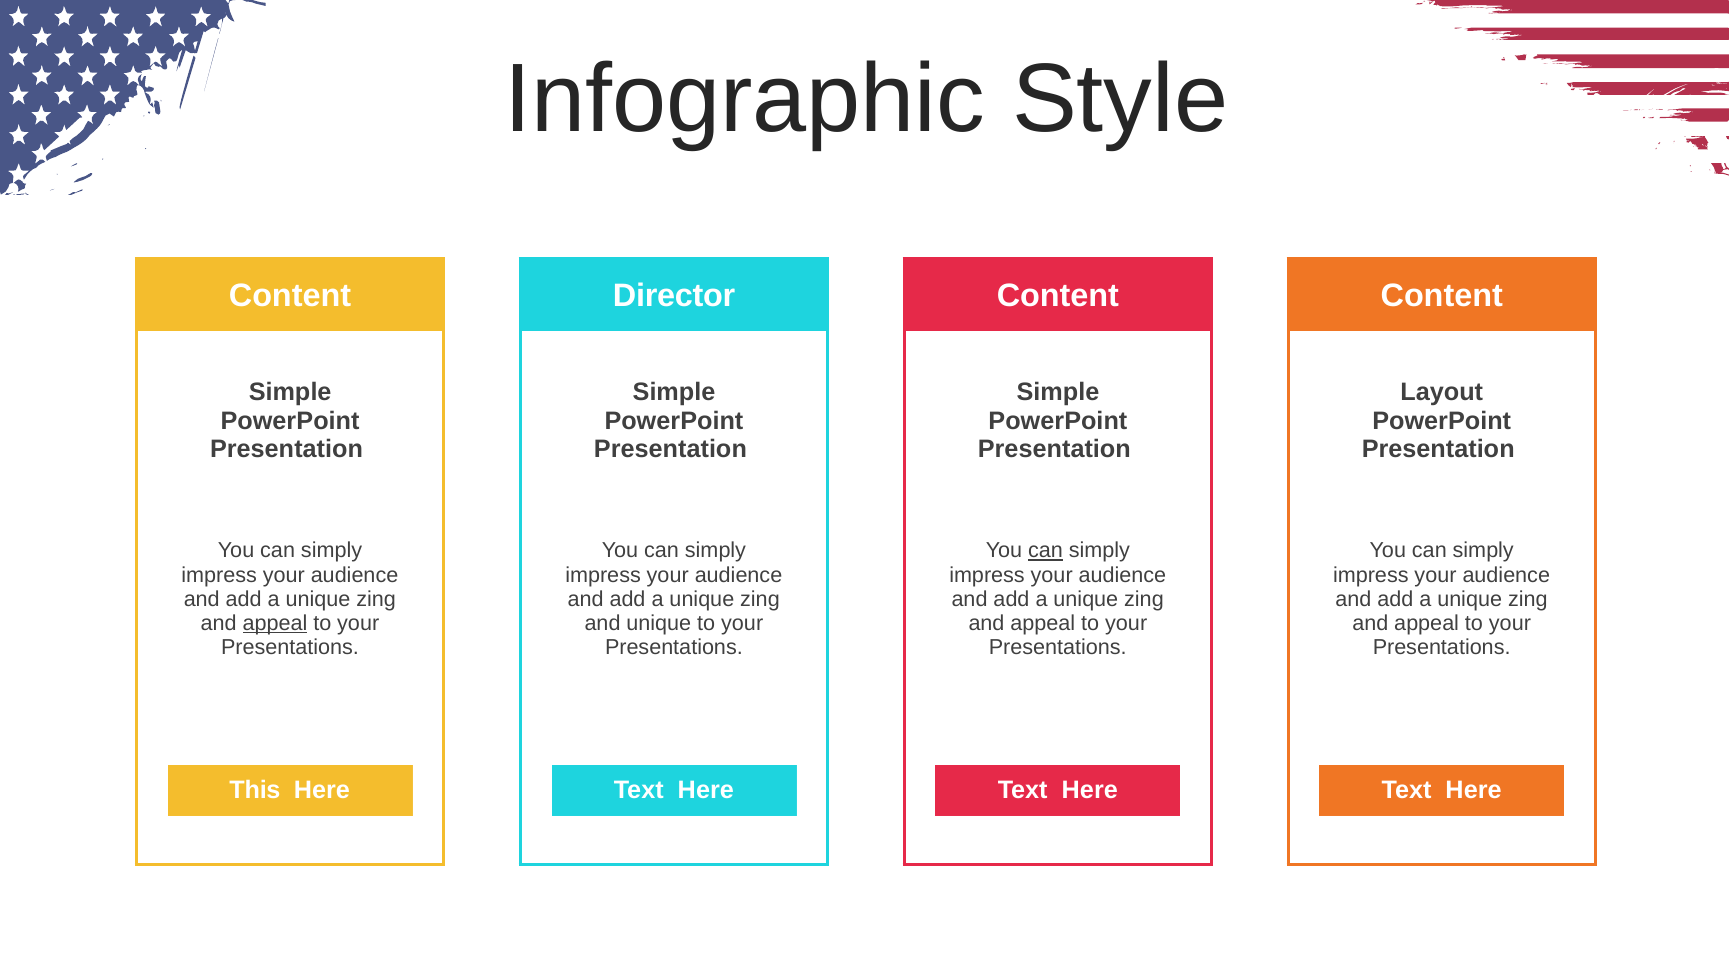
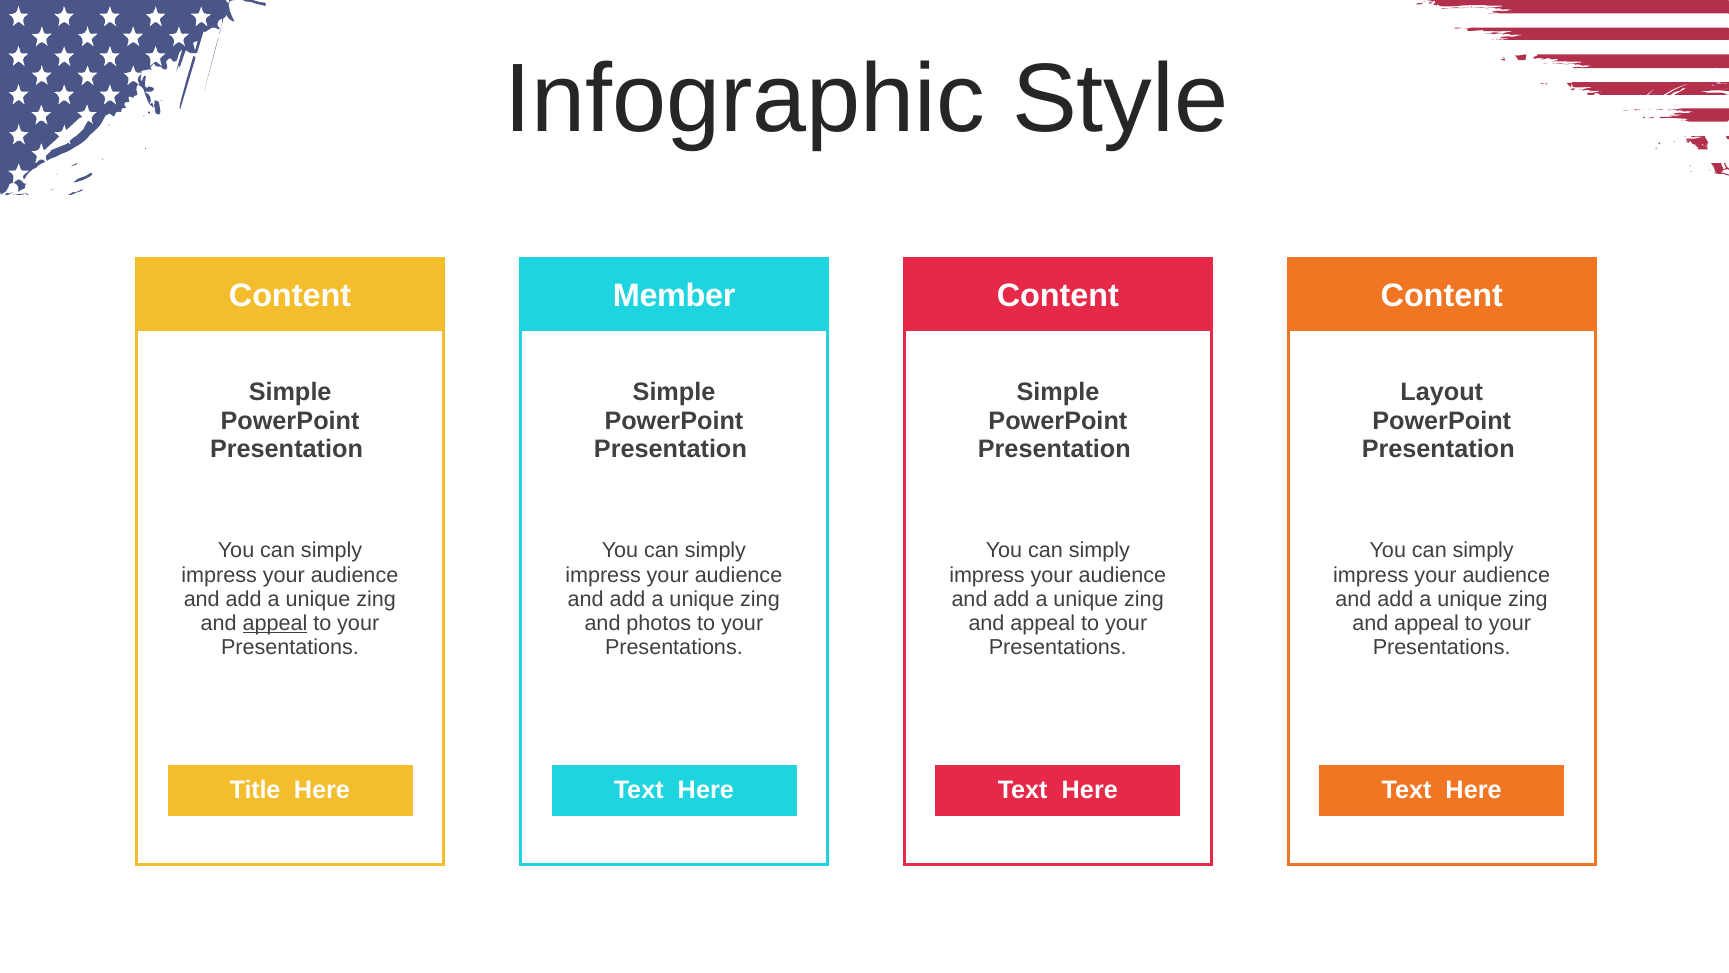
Director: Director -> Member (674, 295)
can underline: present -> none (1045, 551)
and unique: unique -> photos (659, 623)
This: This -> Title (255, 790)
